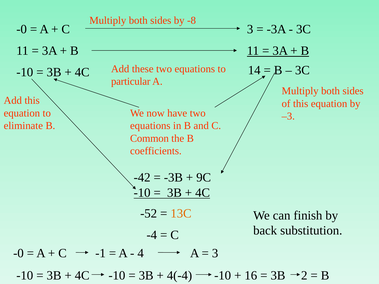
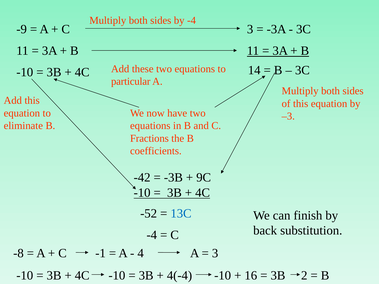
by -8: -8 -> -4 (191, 20)
-0: -0 -> -9 (22, 29)
Common: Common -> Fractions (149, 138)
13C colour: orange -> blue (181, 214)
-0: -0 -> -8 (18, 254)
